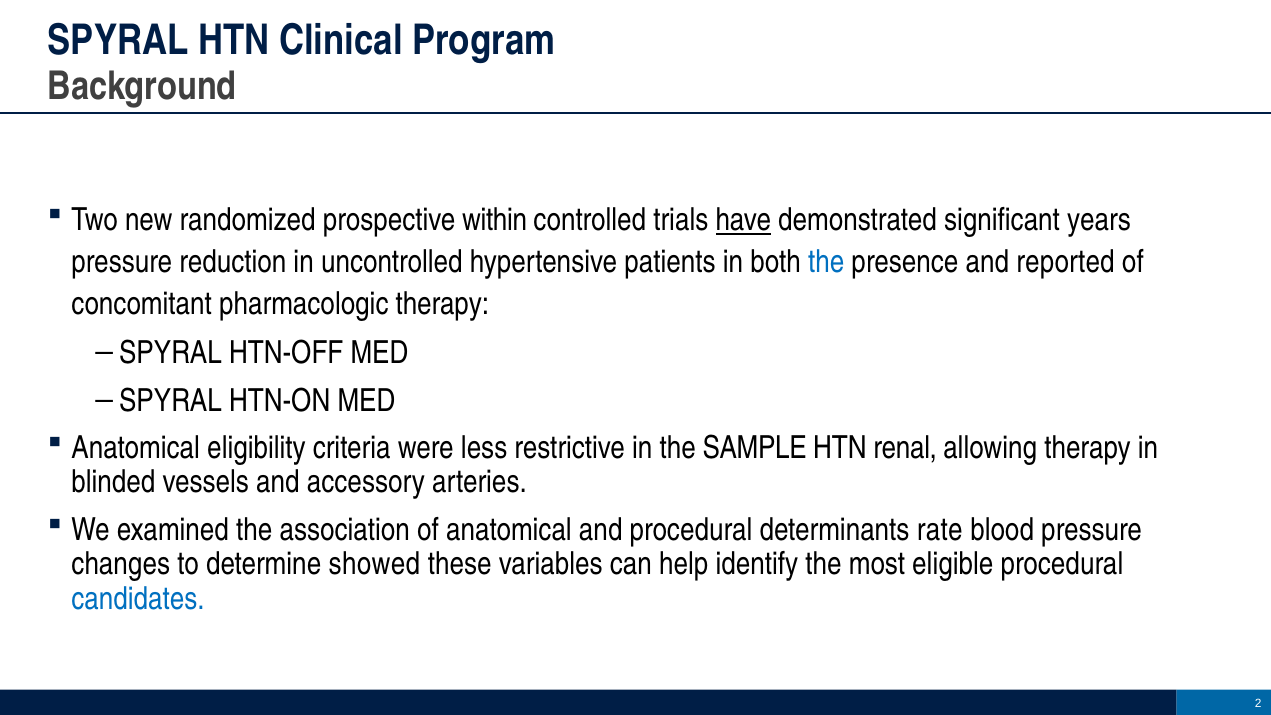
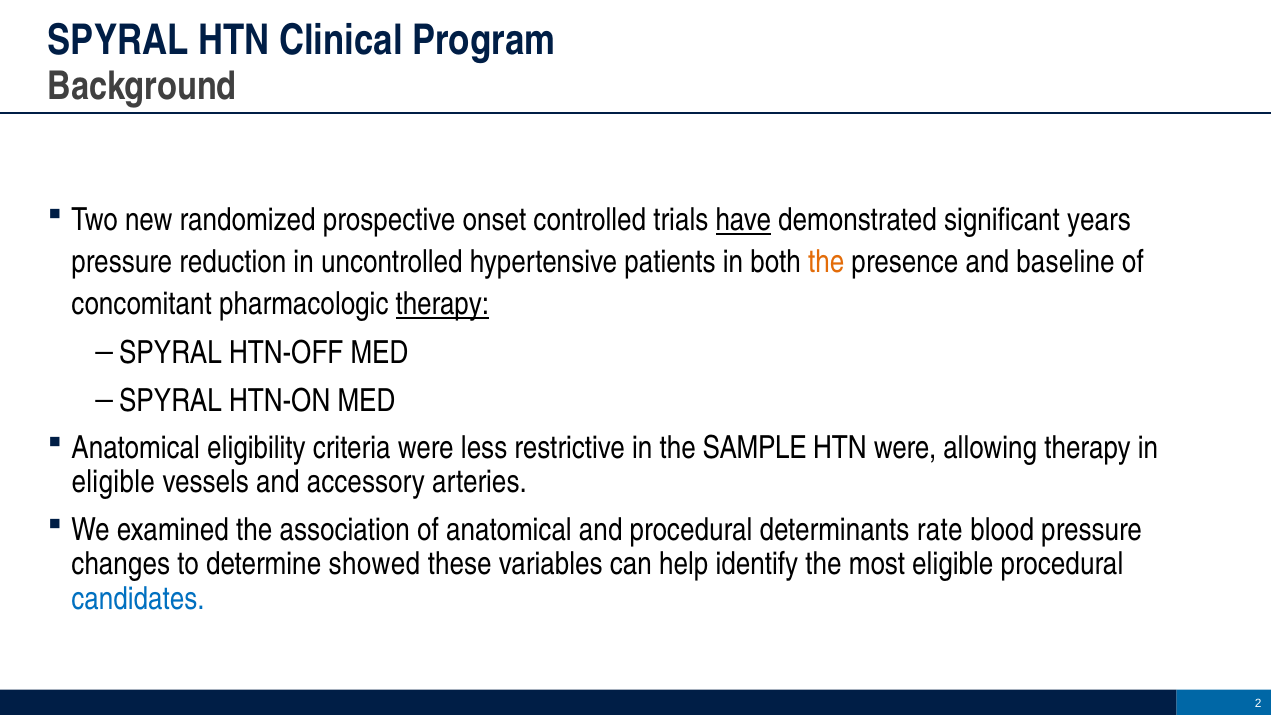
within: within -> onset (494, 220)
the colour: blue -> orange (826, 262)
reported: reported -> baseline (1065, 262)
therapy underline: none -> present (442, 304)
HTN renal: renal -> were (905, 448)
blinded: blinded -> eligible (113, 482)
